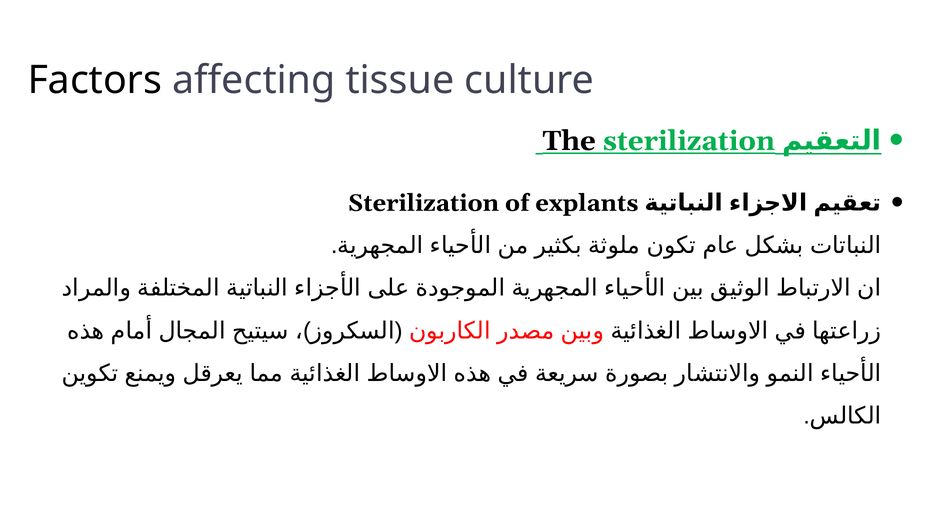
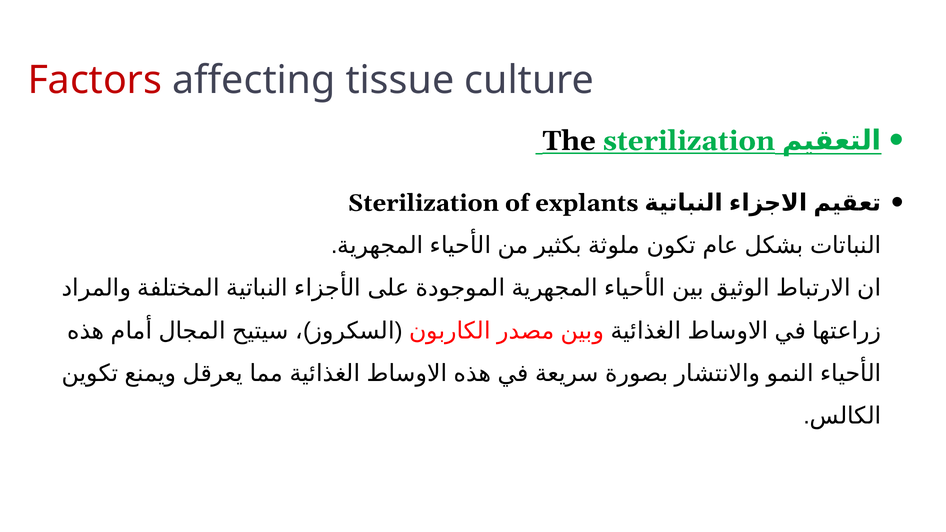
Factors colour: black -> red (95, 80)
